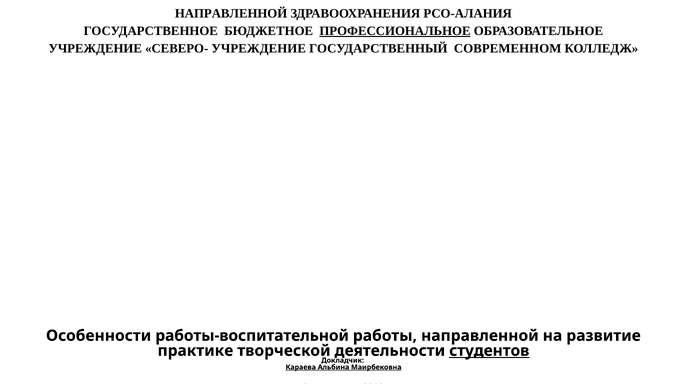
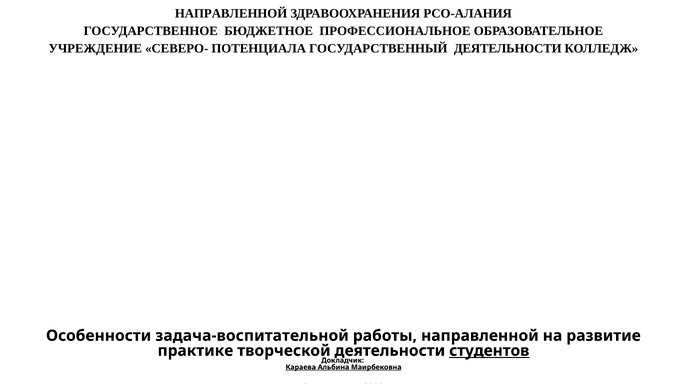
ПРОФЕССИОНАЛЬНОЕ underline: present -> none (395, 31)
СЕВЕРО- УЧРЕЖДЕНИЕ: УЧРЕЖДЕНИЕ -> ПОТЕНЦИАЛА (259, 49)
ГОСУДАРСТВЕННЫЙ СОВРЕМЕННОМ: СОВРЕМЕННОМ -> ДЕЯТЕЛЬНОСТИ (508, 49)
работы-воспитательной: работы-воспитательной -> задача-воспитательной (252, 335)
